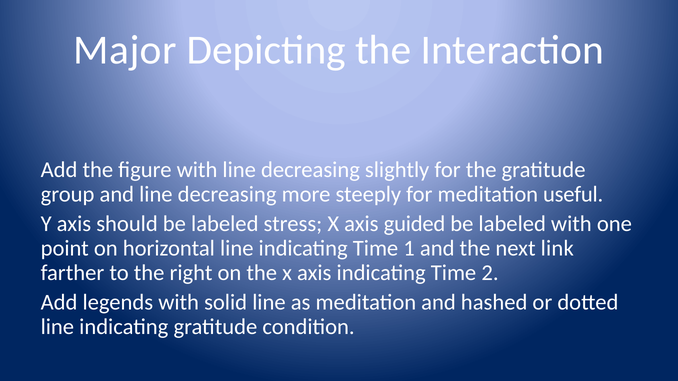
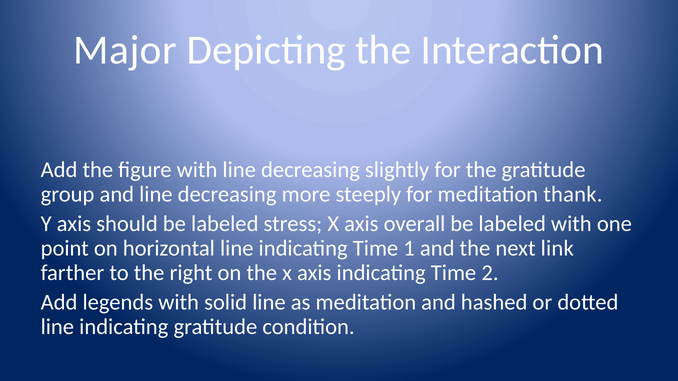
useful: useful -> thank (573, 194)
guided: guided -> overall (415, 224)
